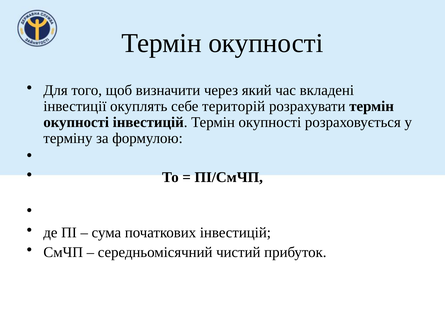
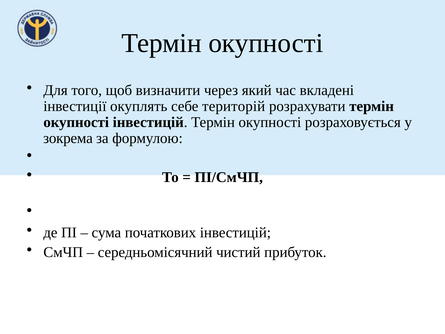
терміну: терміну -> зокрема (68, 138)
